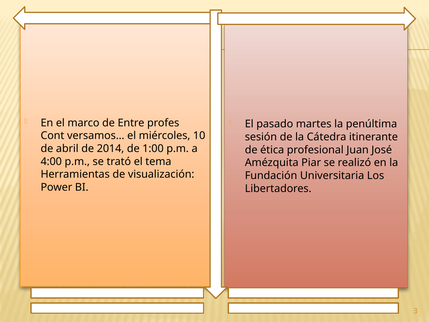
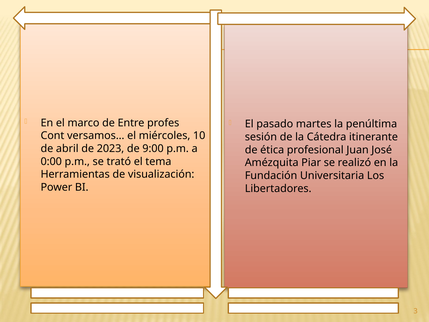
2014: 2014 -> 2023 (110, 148)
1:00: 1:00 -> 9:00 (153, 148)
4:00: 4:00 -> 0:00 (51, 161)
